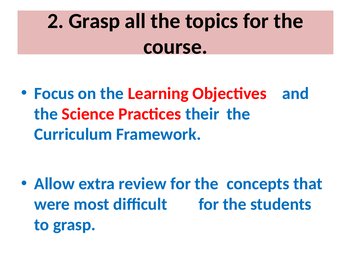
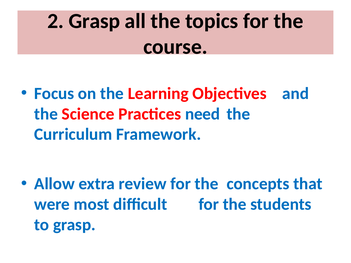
their: their -> need (203, 114)
